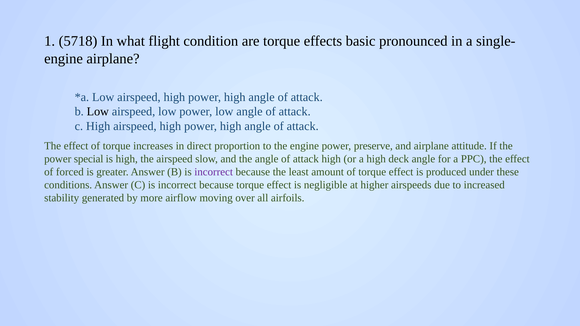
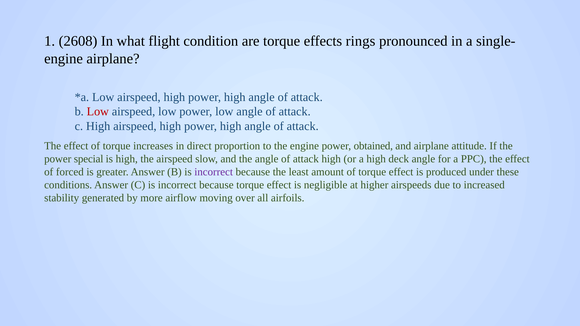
5718: 5718 -> 2608 (78, 41)
basic: basic -> rings (361, 41)
Low colour: black -> red (98, 112)
preserve: preserve -> obtained (373, 146)
